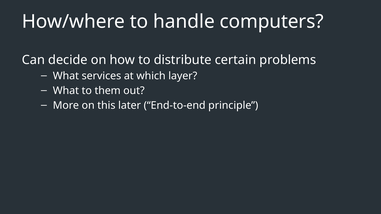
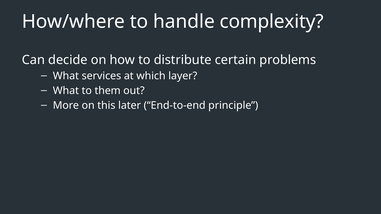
computers: computers -> complexity (272, 22)
